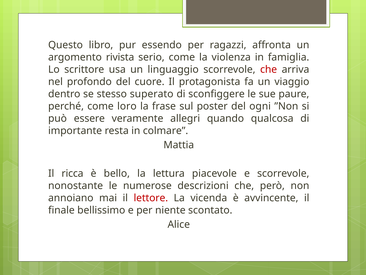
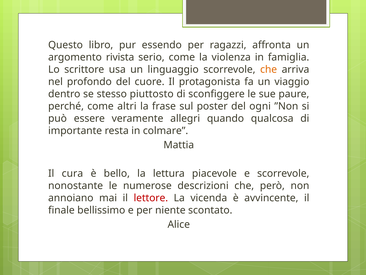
che colour: red -> orange (269, 69)
superato: superato -> piuttosto (152, 94)
loro: loro -> altri (127, 106)
ricca: ricca -> cura (72, 173)
